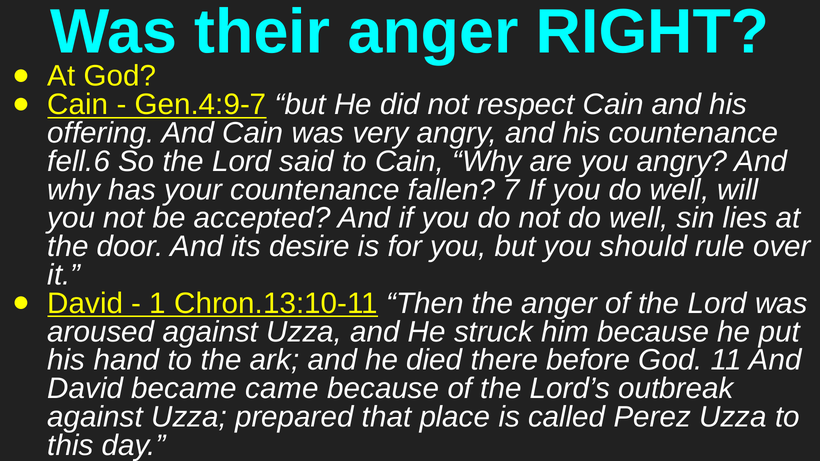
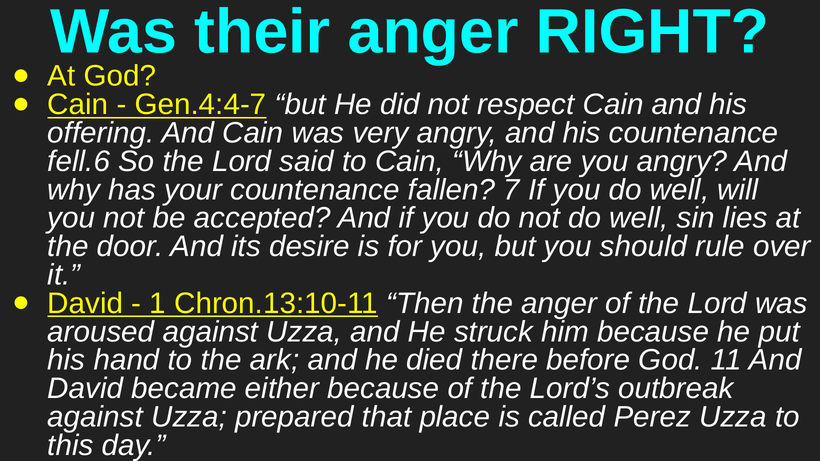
Gen.4:9-7: Gen.4:9-7 -> Gen.4:4-7 (201, 105)
came: came -> either (282, 389)
